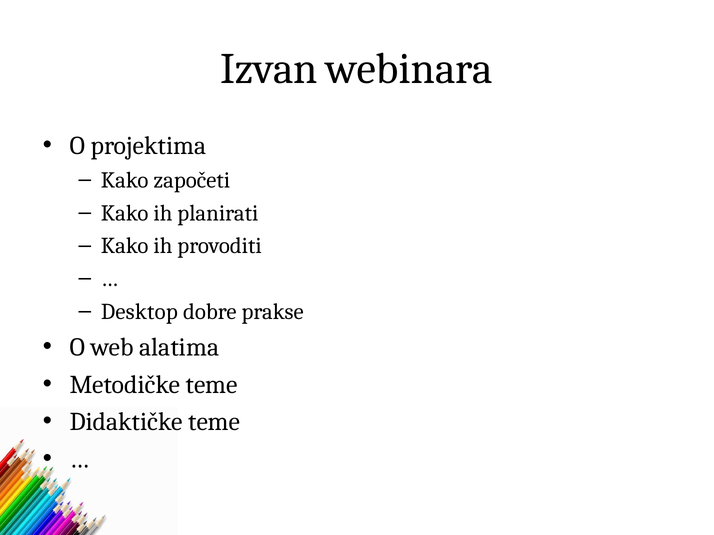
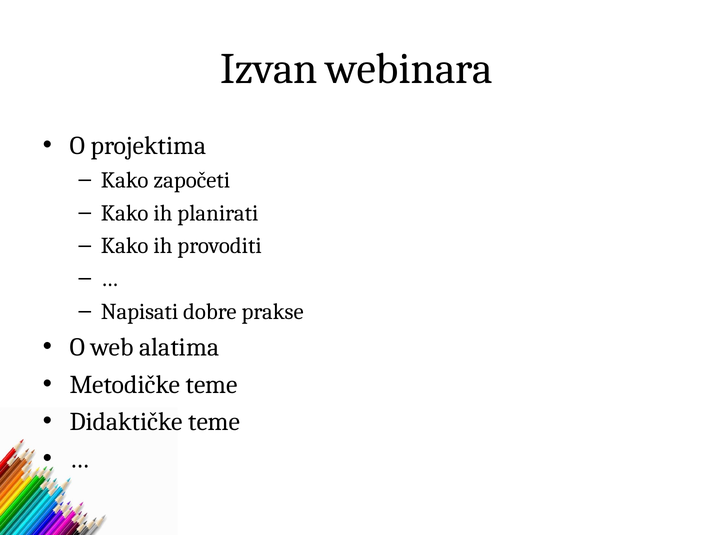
Desktop: Desktop -> Napisati (140, 312)
